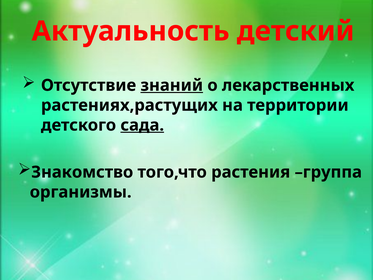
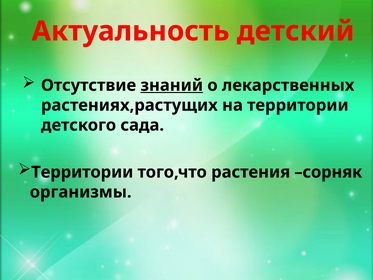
сада underline: present -> none (142, 125)
Знакомство: Знакомство -> Территории (82, 172)
группа: группа -> сорняк (328, 172)
